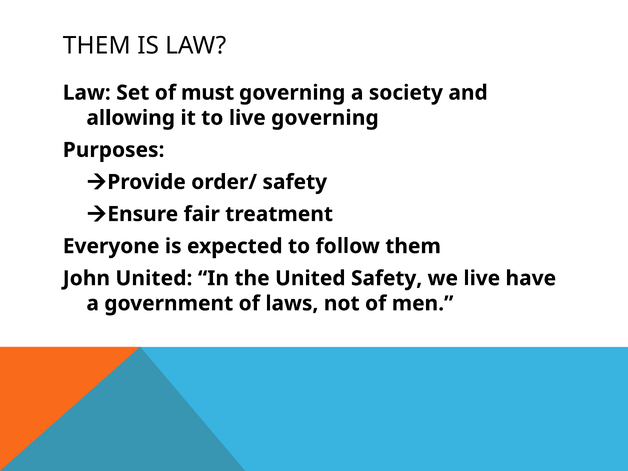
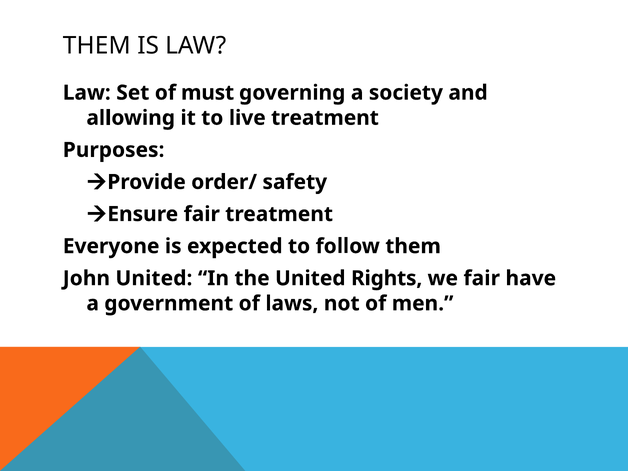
live governing: governing -> treatment (325, 118)
United Safety: Safety -> Rights (387, 278)
we live: live -> fair (482, 278)
